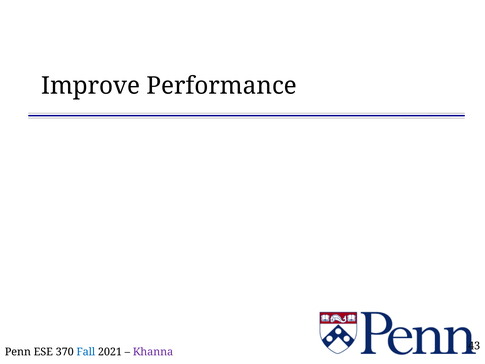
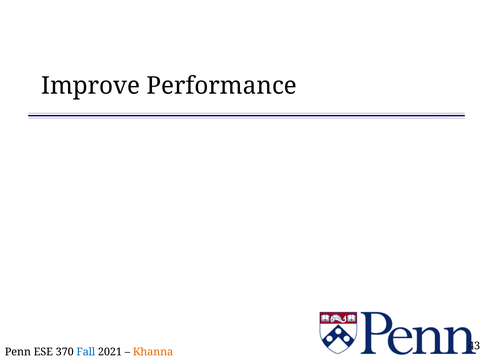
Khanna colour: purple -> orange (153, 352)
